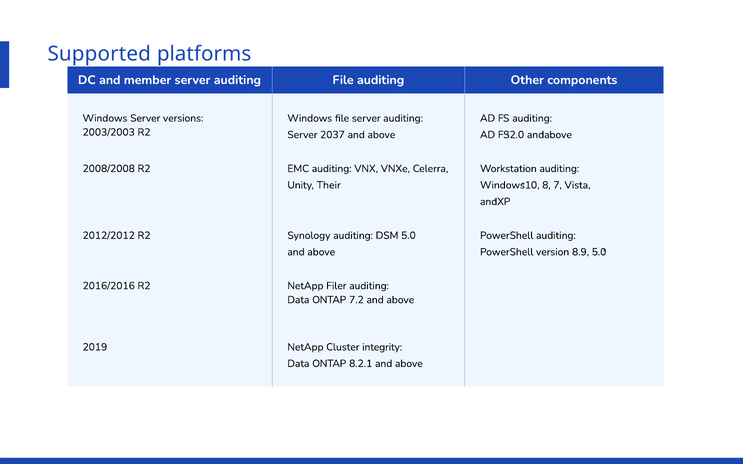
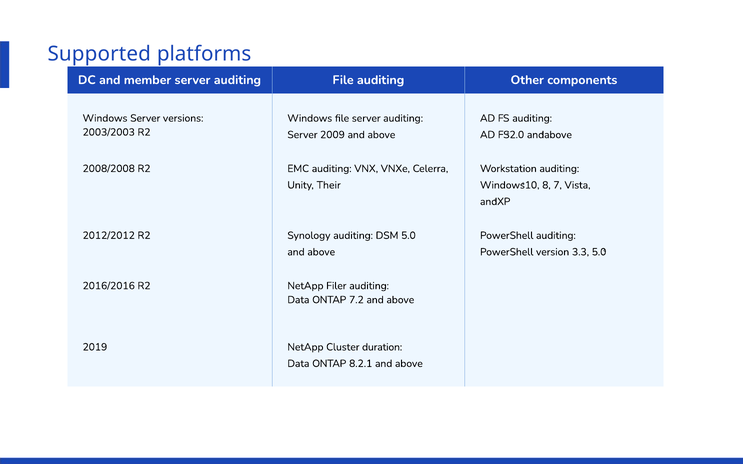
2037: 2037 -> 2009 (332, 135)
8.9: 8.9 -> 3.3 (581, 252)
integrity: integrity -> duration (382, 347)
